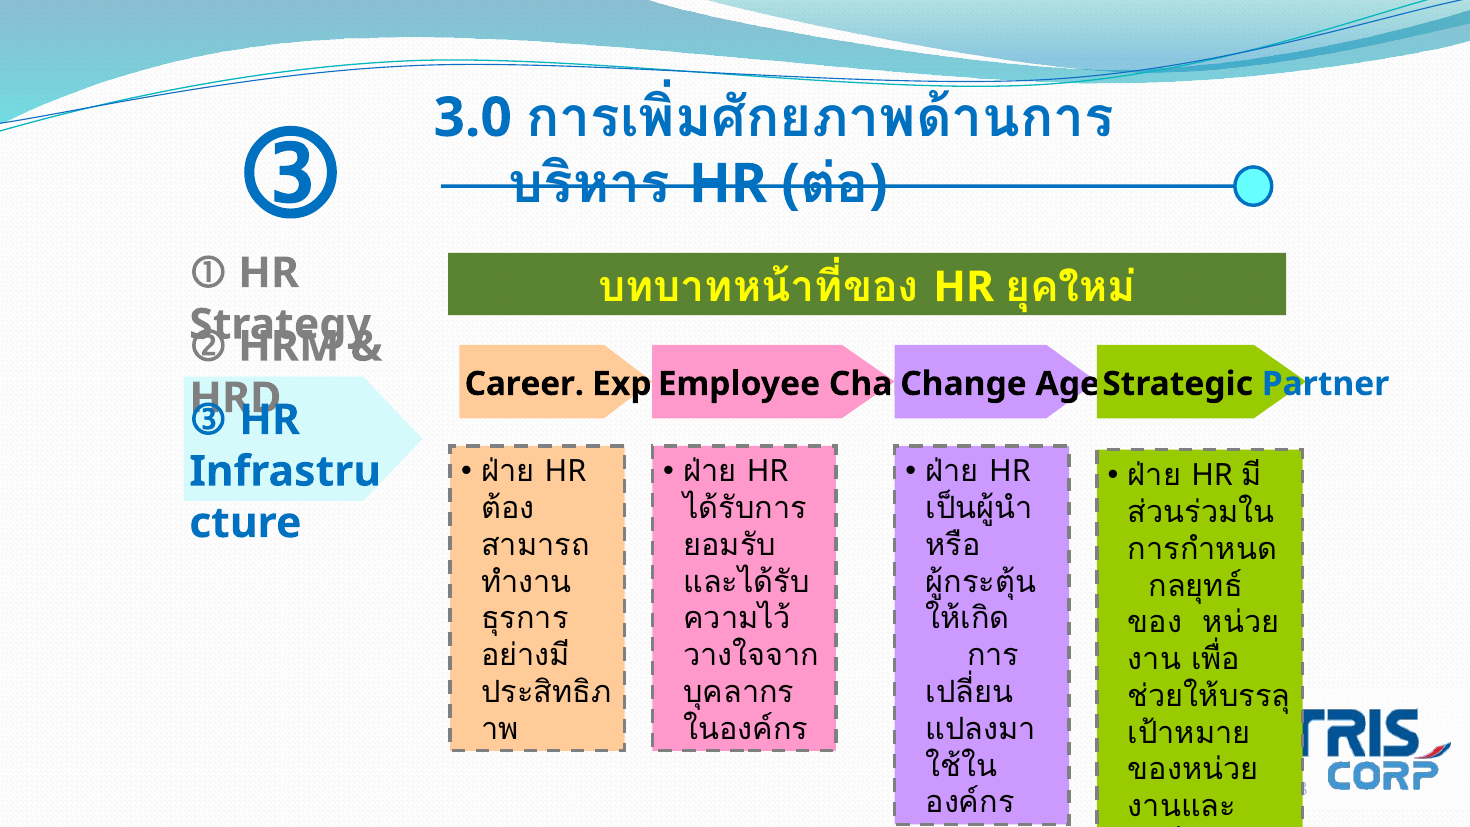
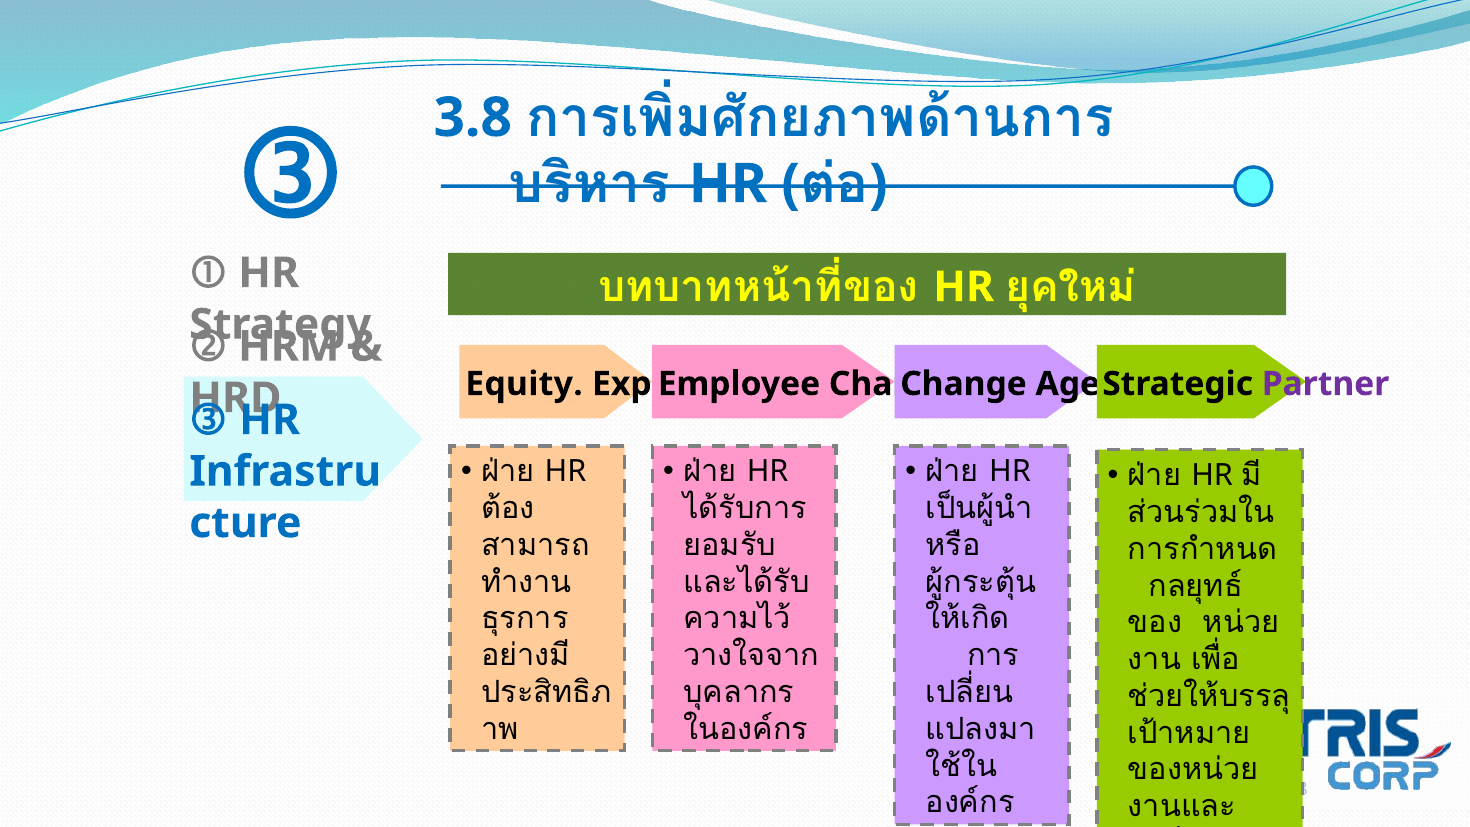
3.0: 3.0 -> 3.8 (473, 118)
Career: Career -> Equity (524, 384)
Partner colour: blue -> purple (1325, 384)
